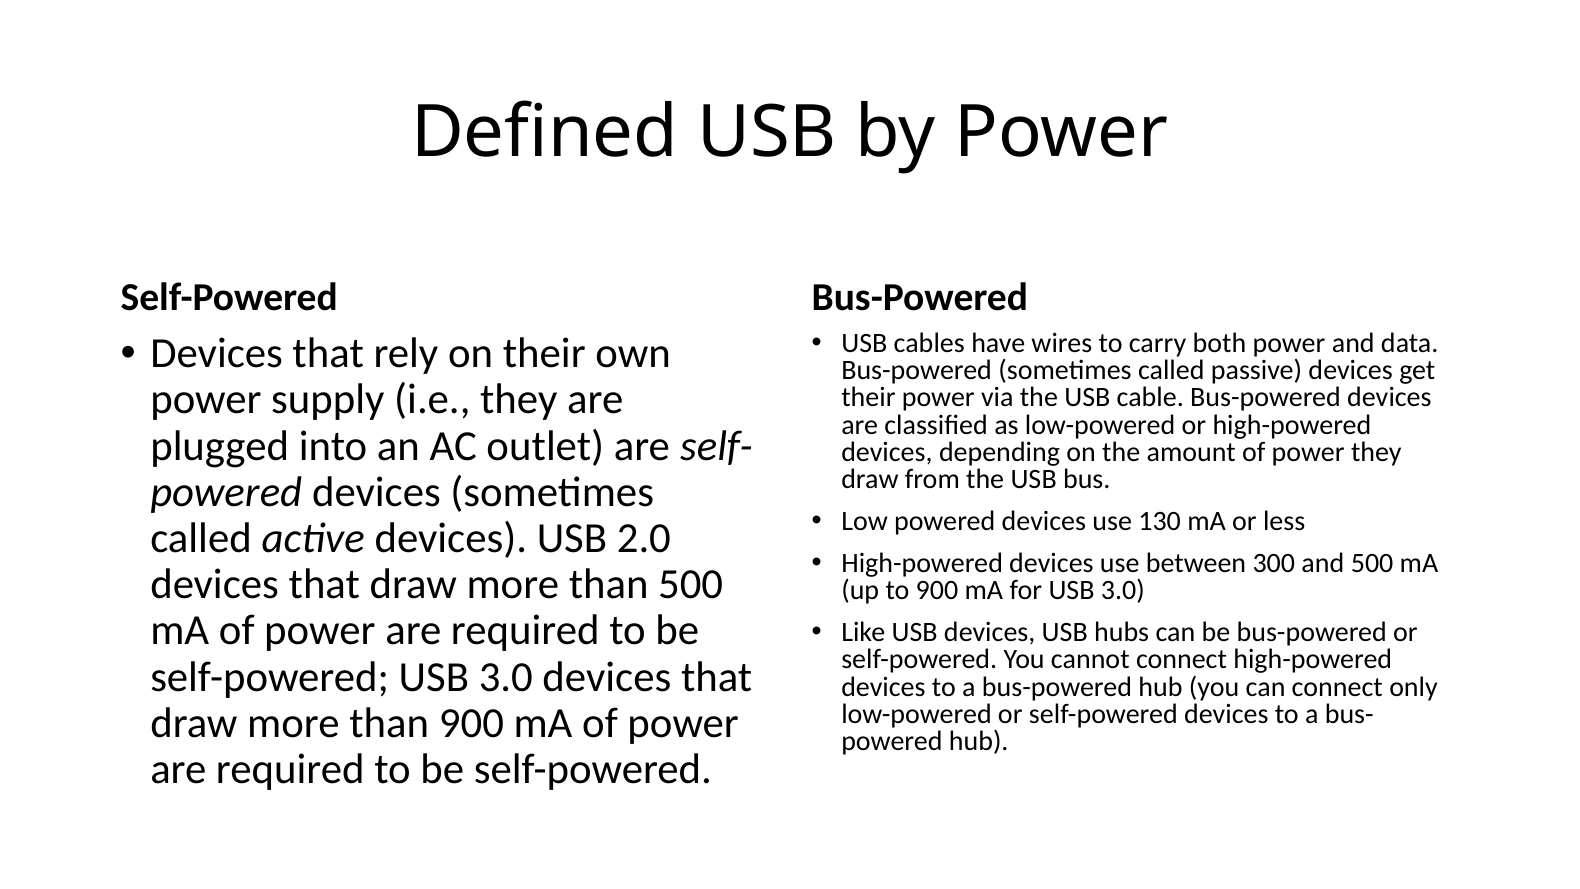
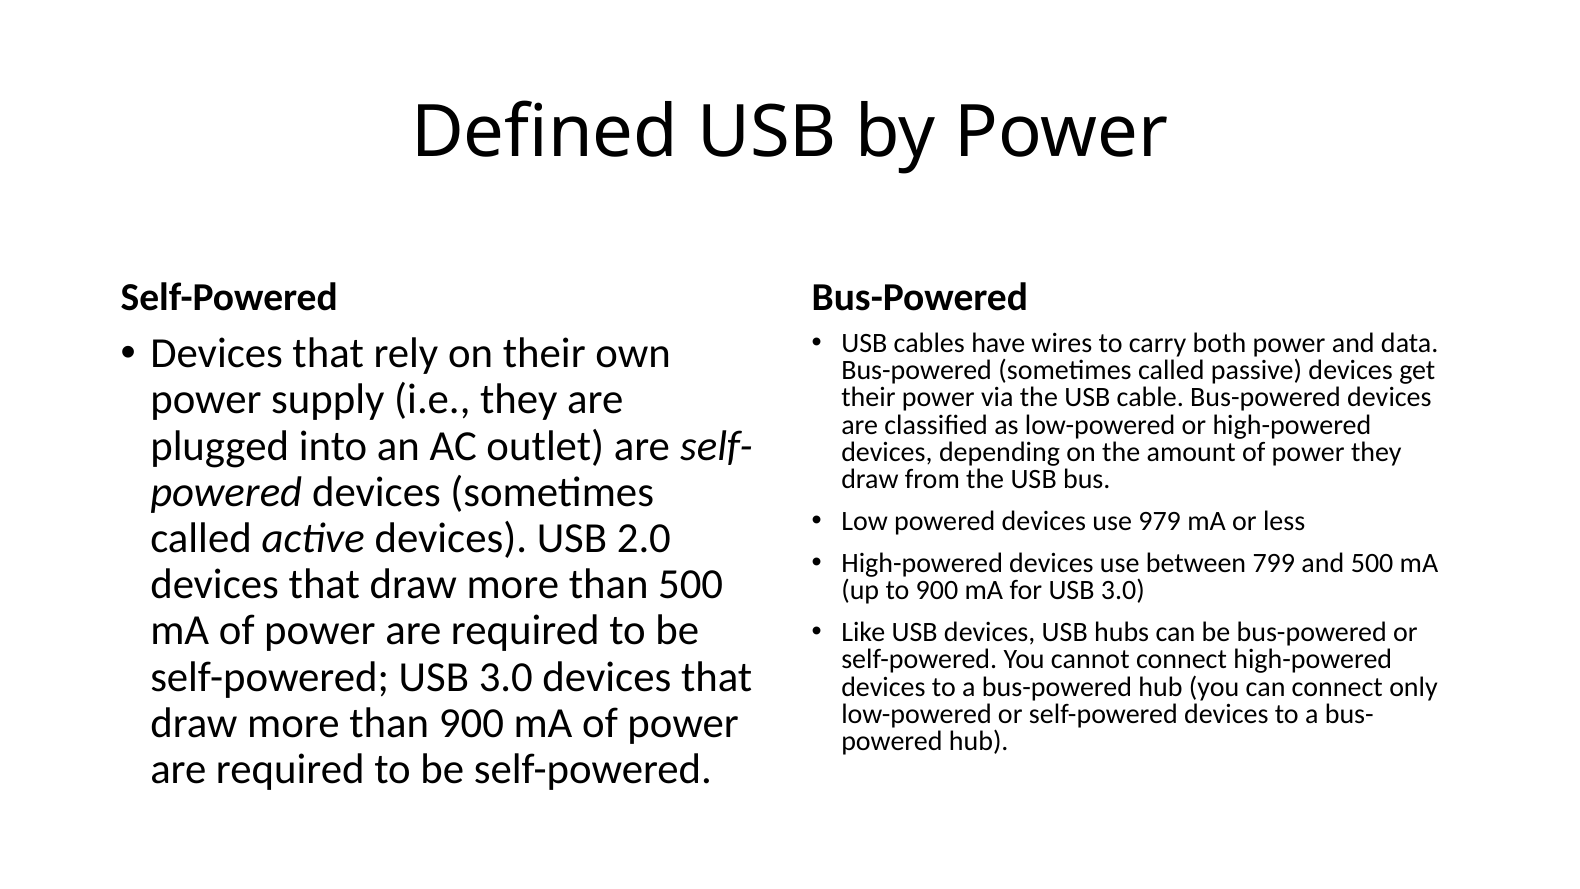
130: 130 -> 979 (1160, 521)
300: 300 -> 799 (1274, 563)
